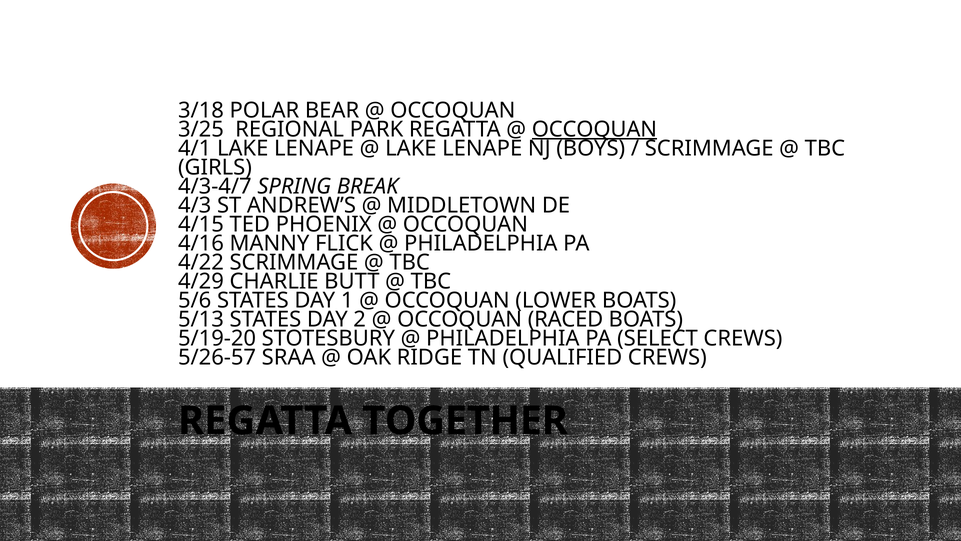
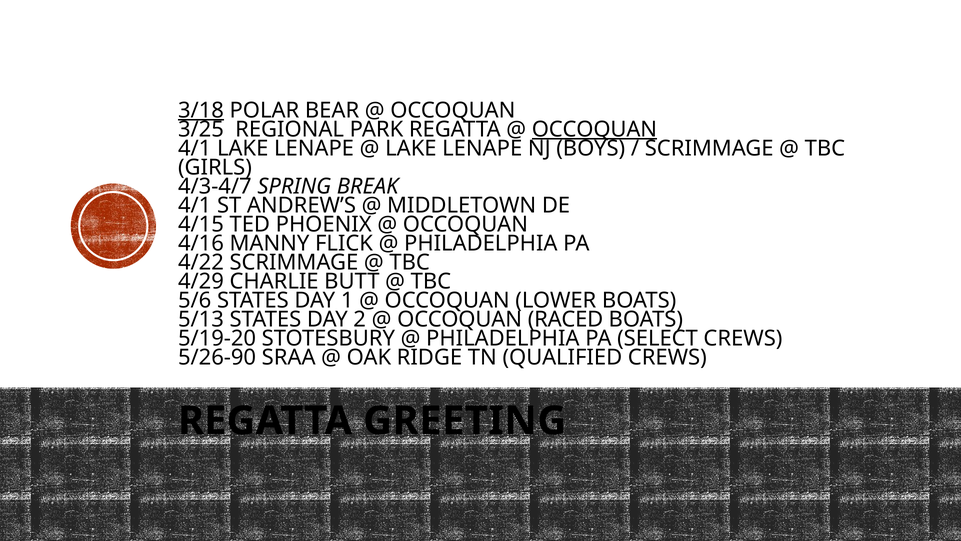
3/18 underline: none -> present (201, 110)
4/3: 4/3 -> 4/1 (195, 205)
5/26-57: 5/26-57 -> 5/26-90 (217, 357)
TOGETHER: TOGETHER -> GREETING (465, 421)
